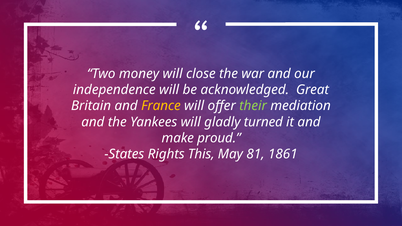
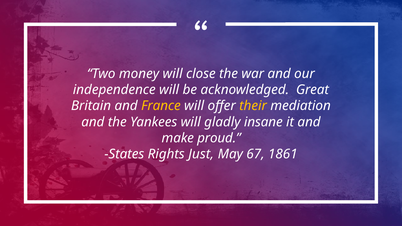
their colour: light green -> yellow (253, 106)
turned: turned -> insane (263, 122)
This: This -> Just (201, 154)
81: 81 -> 67 (255, 154)
